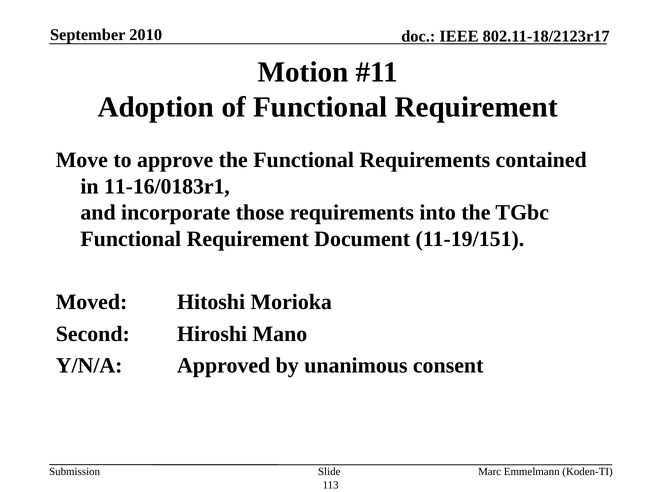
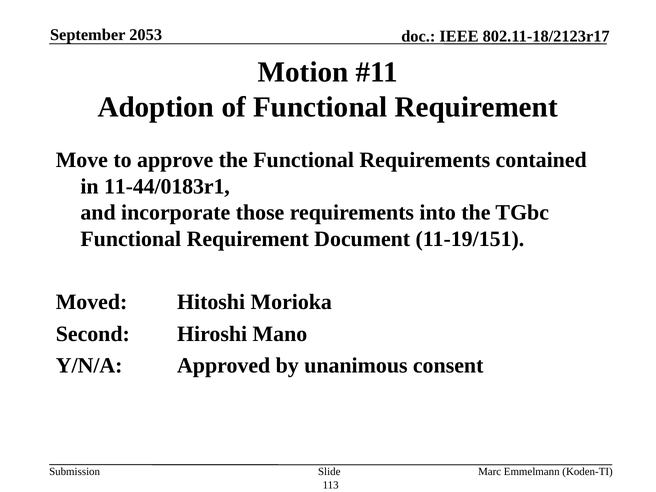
2010: 2010 -> 2053 (146, 35)
11-16/0183r1: 11-16/0183r1 -> 11-44/0183r1 (167, 186)
